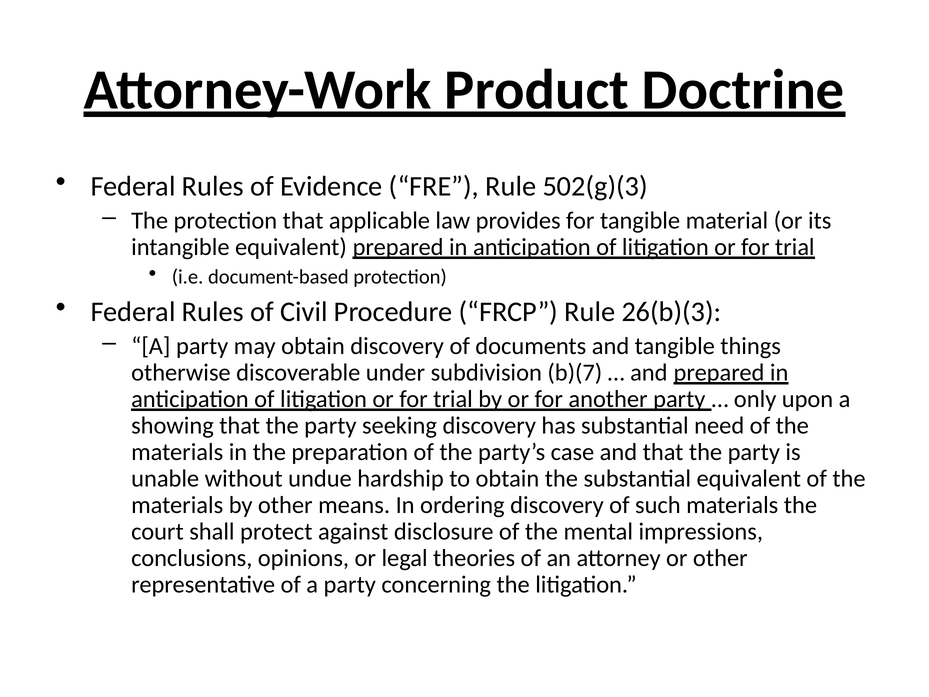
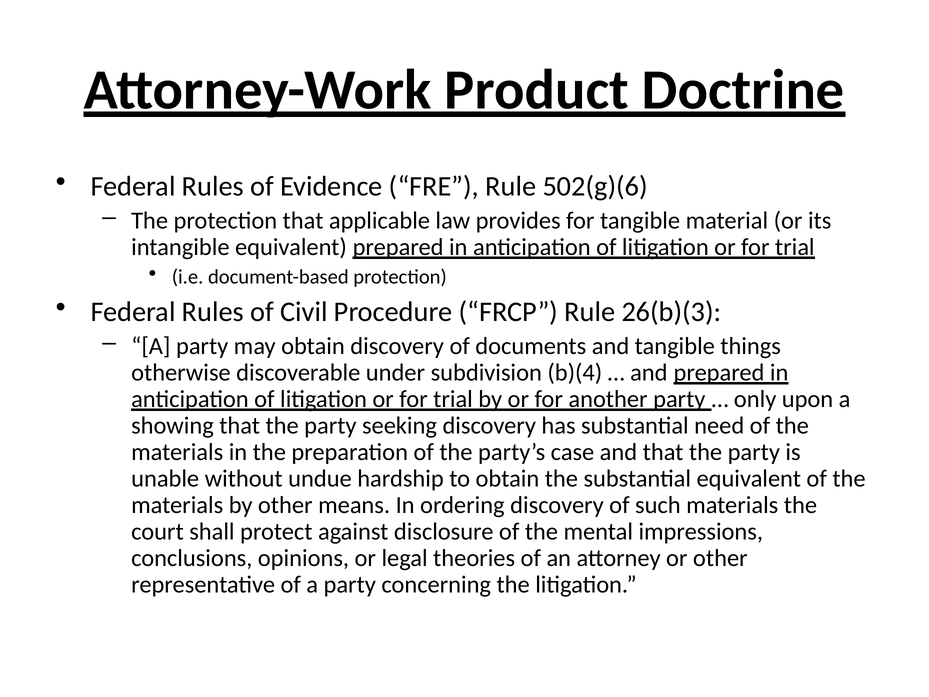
502(g)(3: 502(g)(3 -> 502(g)(6 (595, 186)
b)(7: b)(7 -> b)(4 (575, 373)
